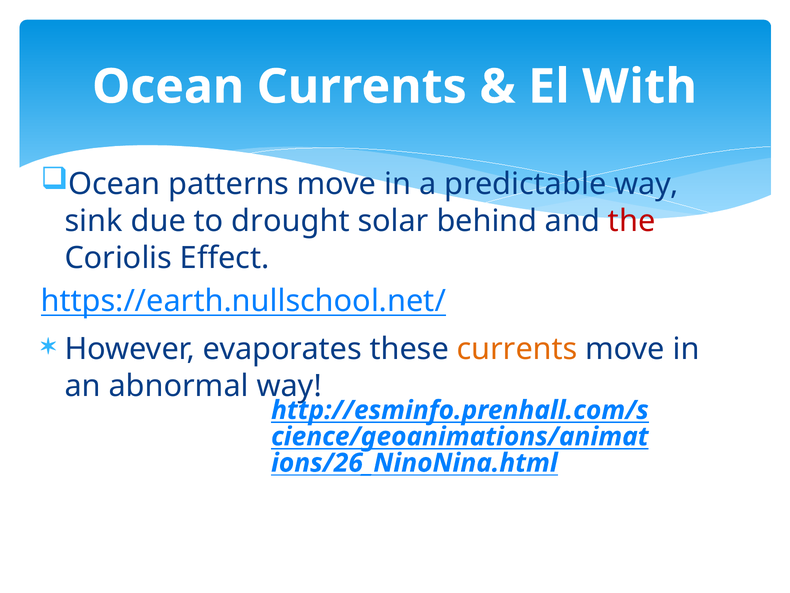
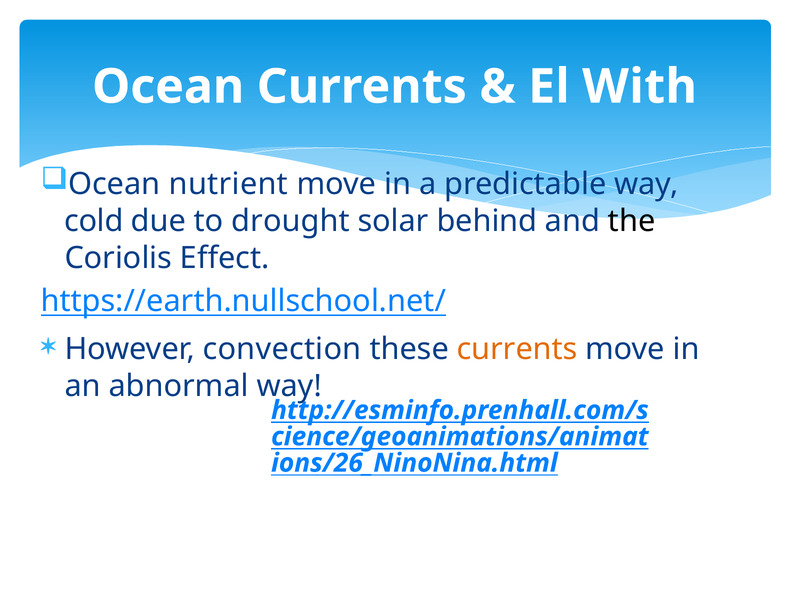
patterns: patterns -> nutrient (228, 184)
sink: sink -> cold (94, 221)
the colour: red -> black (632, 221)
evaporates: evaporates -> convection (282, 349)
